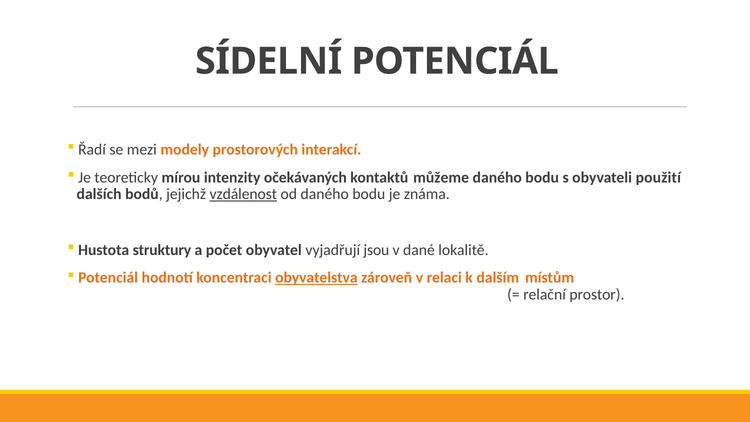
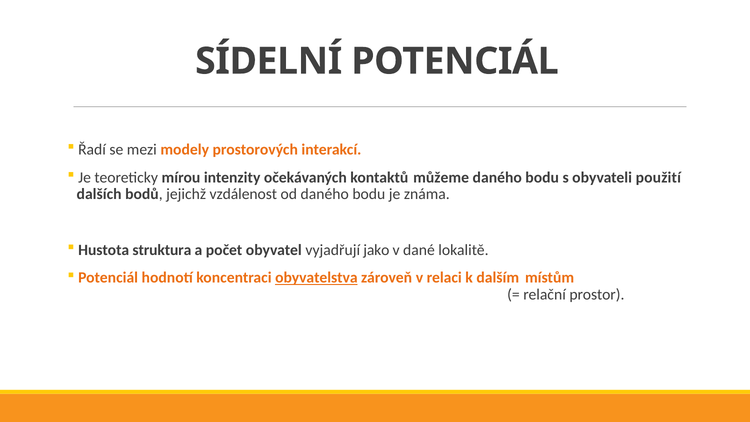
vzdálenost underline: present -> none (243, 194)
struktury: struktury -> struktura (162, 250)
jsou: jsou -> jako (376, 250)
